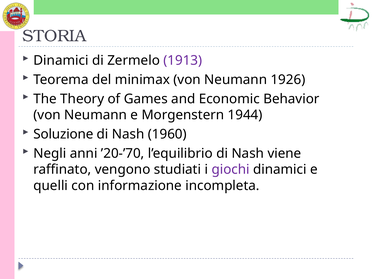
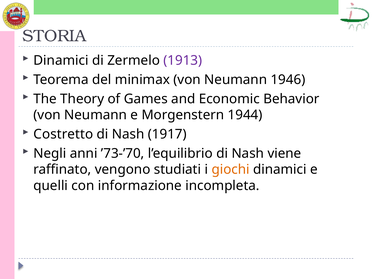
1926: 1926 -> 1946 (288, 80)
Soluzione: Soluzione -> Costretto (63, 134)
1960: 1960 -> 1917 (167, 134)
’20-’70: ’20-’70 -> ’73-’70 (123, 153)
giochi colour: purple -> orange (231, 170)
